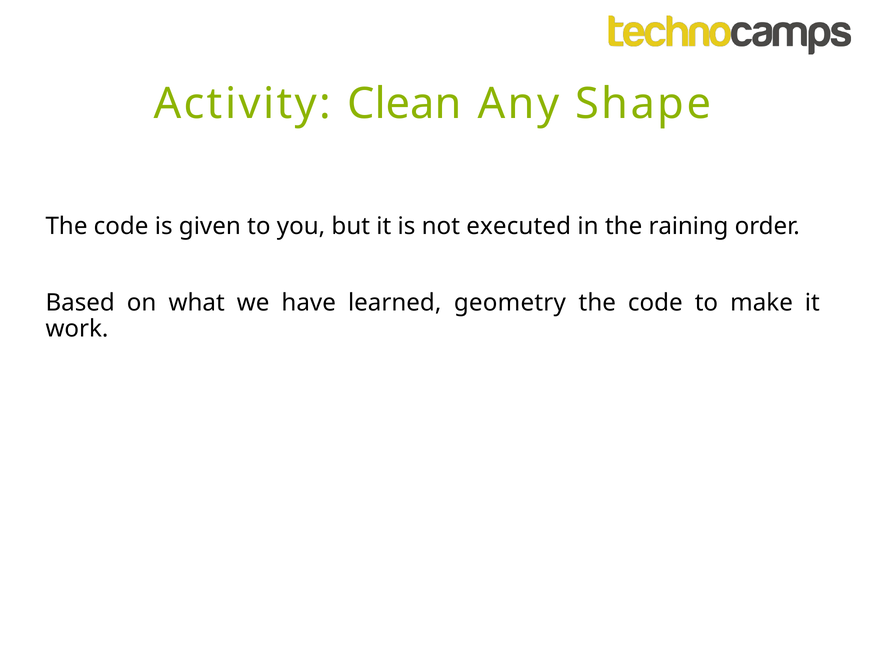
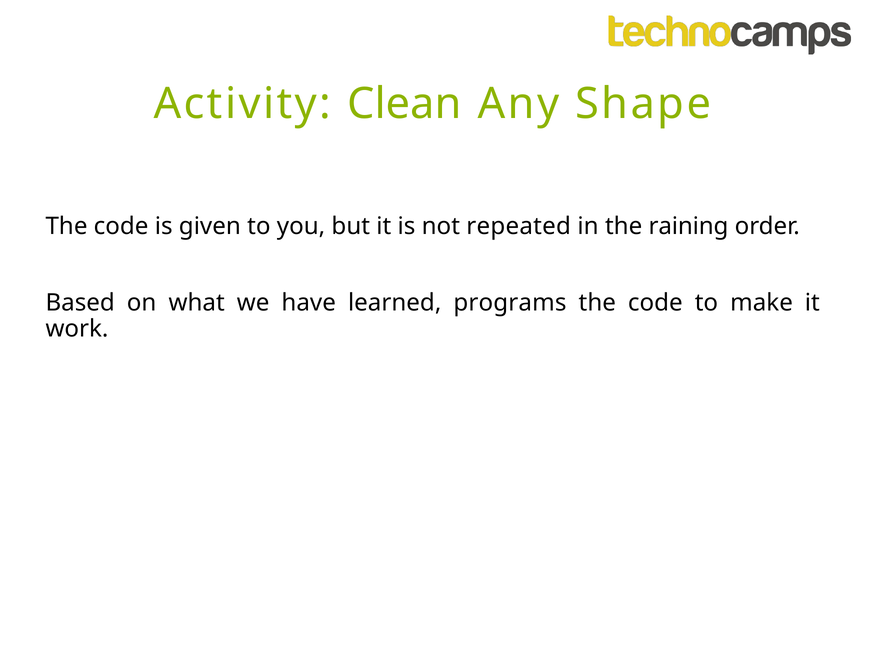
executed: executed -> repeated (519, 226)
geometry: geometry -> programs (510, 302)
